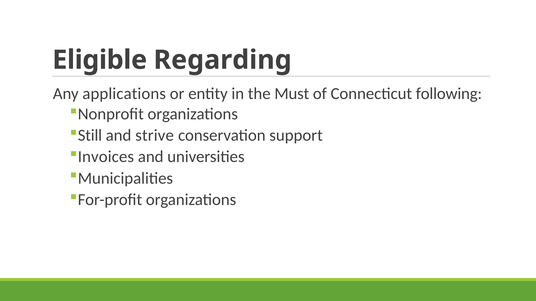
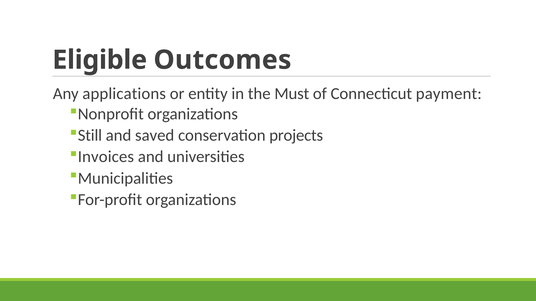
Regarding: Regarding -> Outcomes (222, 60)
following: following -> payment (449, 94)
strive: strive -> saved (155, 136)
support: support -> projects (296, 136)
